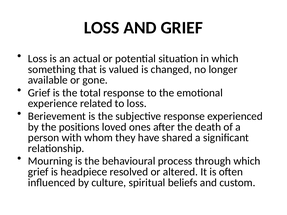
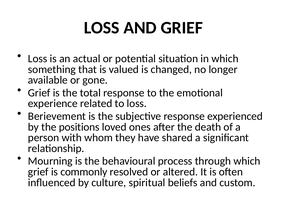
headpiece: headpiece -> commonly (84, 172)
